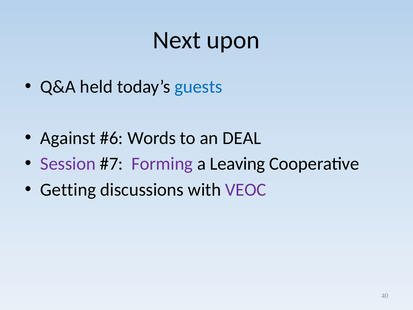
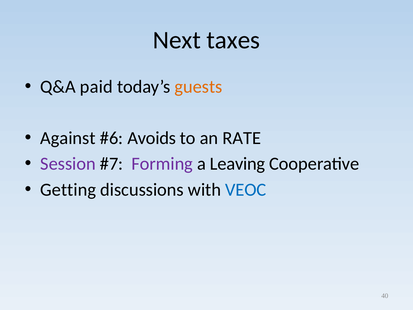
upon: upon -> taxes (233, 40)
held: held -> paid (96, 87)
guests colour: blue -> orange (199, 87)
Words: Words -> Avoids (152, 138)
DEAL: DEAL -> RATE (242, 138)
VEOC colour: purple -> blue (246, 189)
